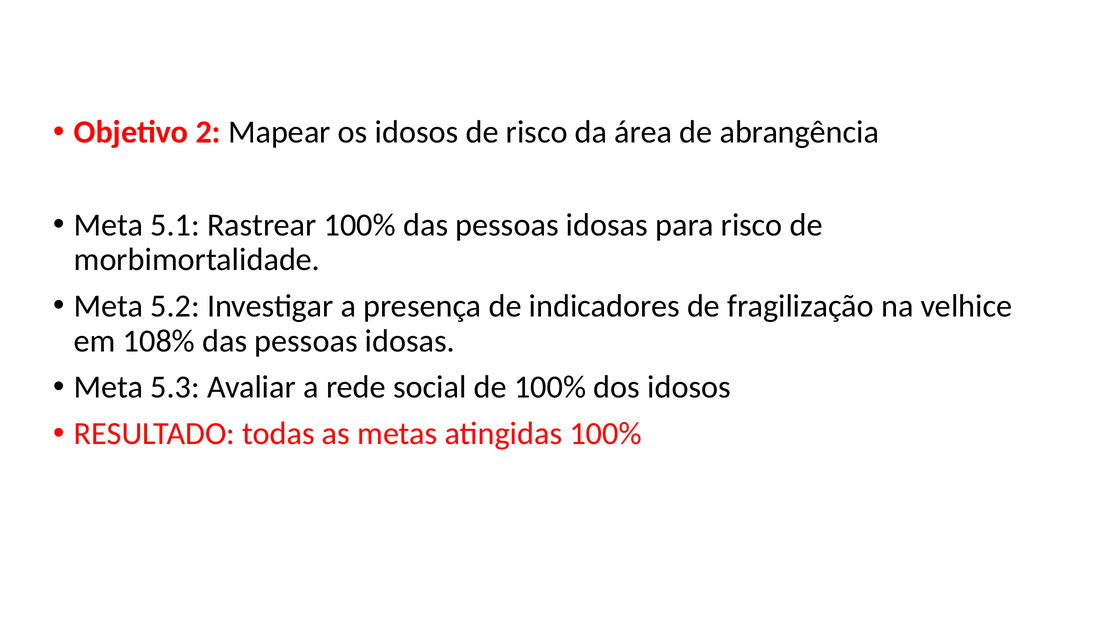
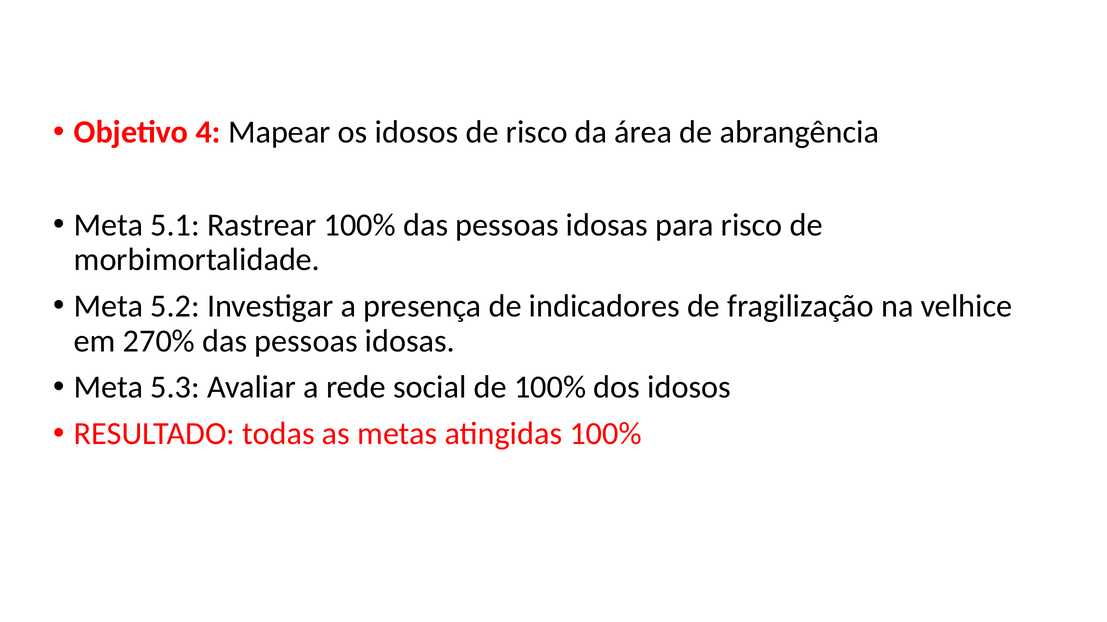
2: 2 -> 4 (208, 132)
108%: 108% -> 270% (159, 341)
